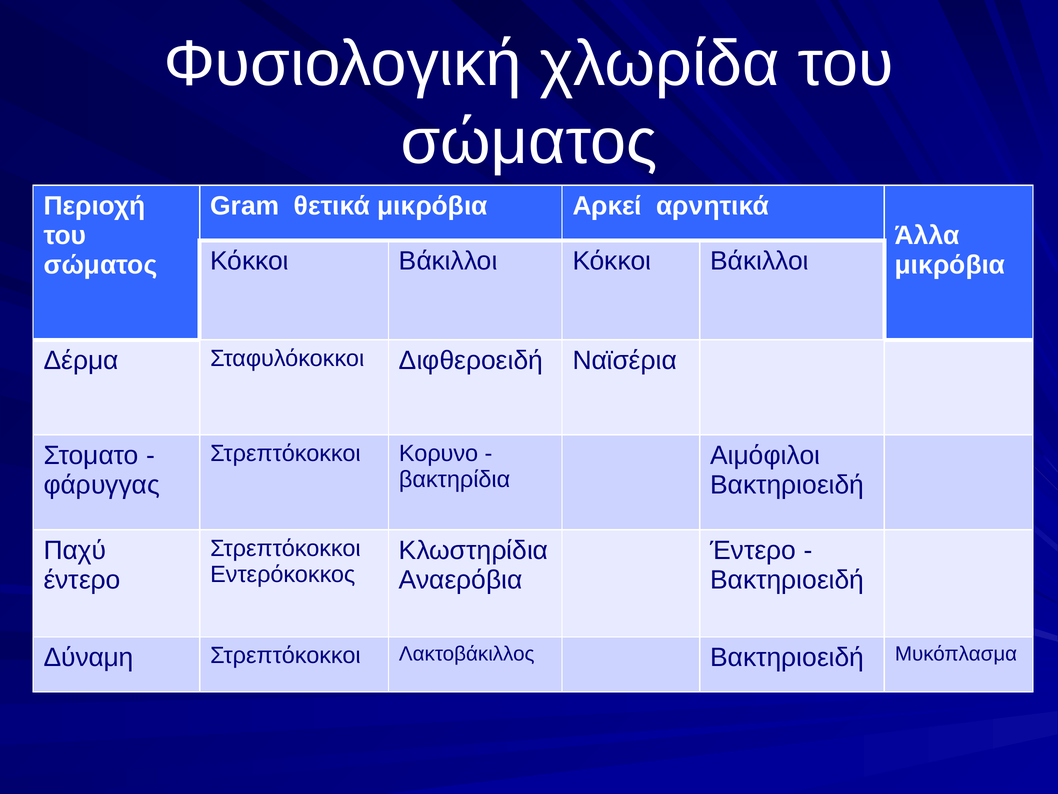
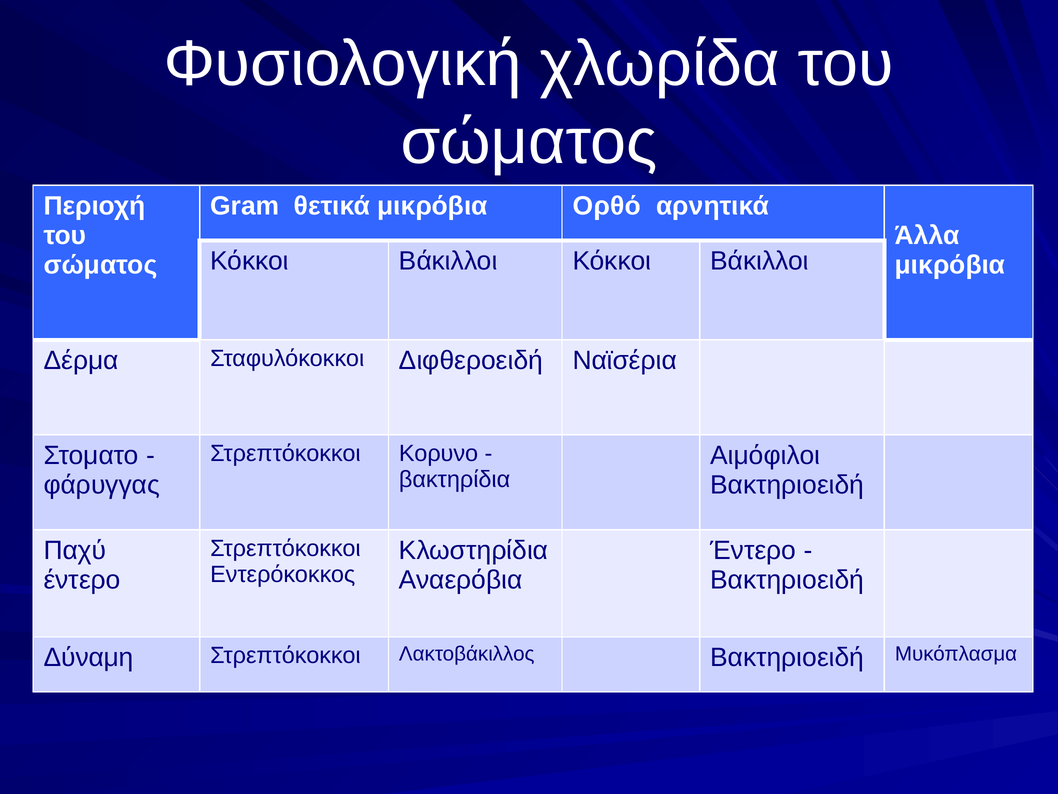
Αρκεί: Αρκεί -> Ορθό (607, 206)
